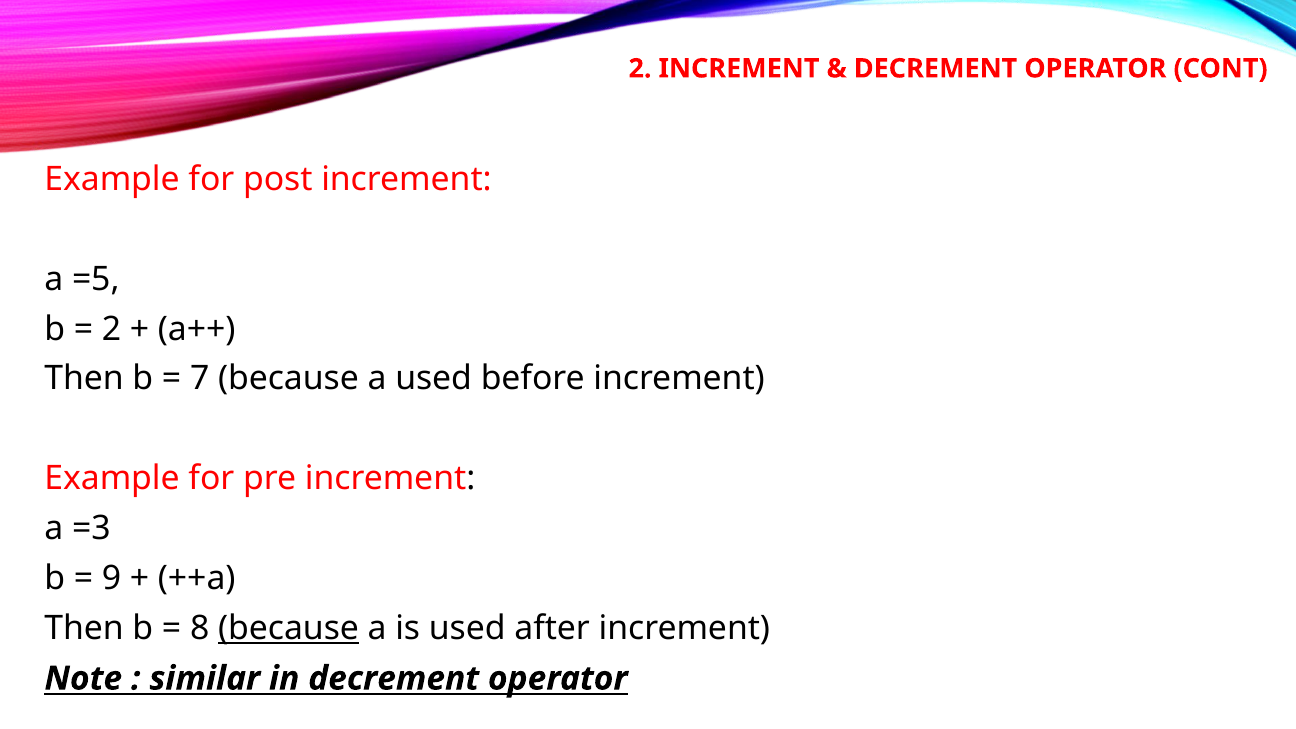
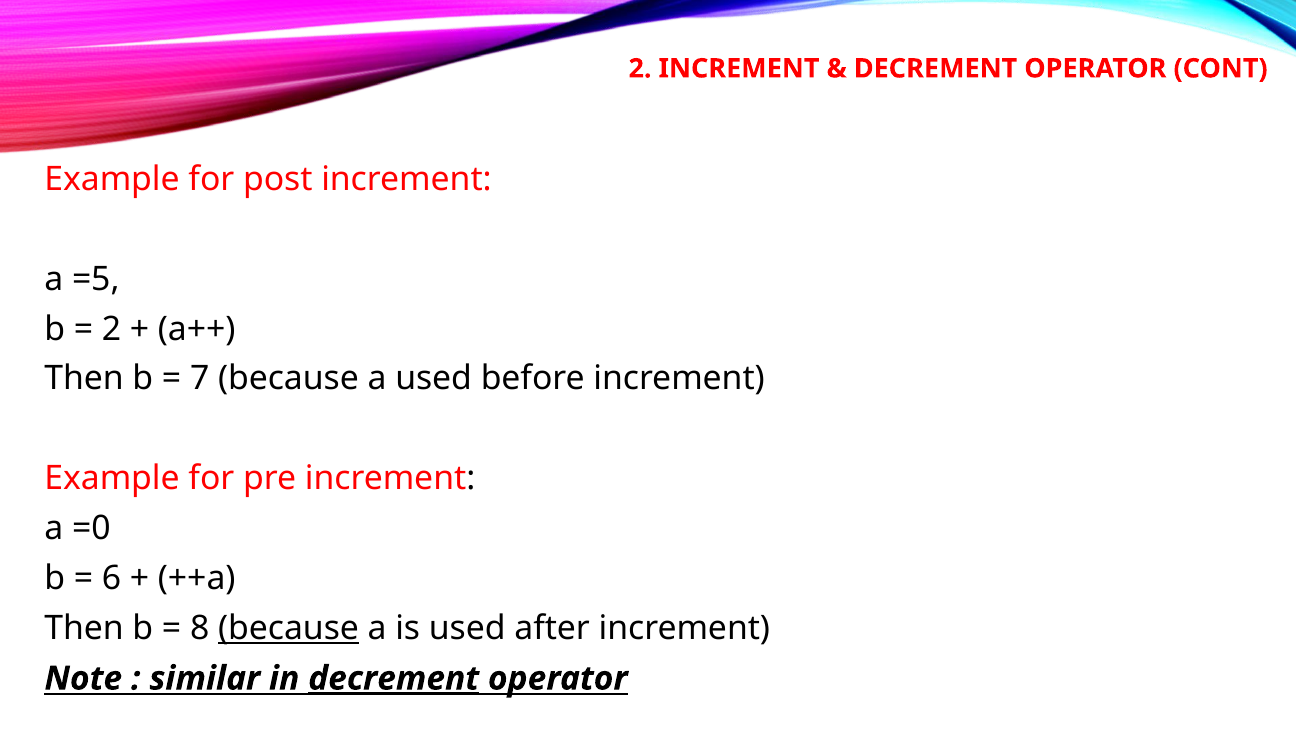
=3: =3 -> =0 (91, 529)
9: 9 -> 6 (112, 579)
decrement underline: none -> present (394, 678)
